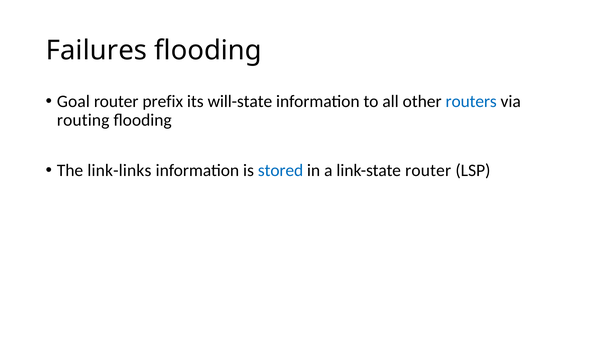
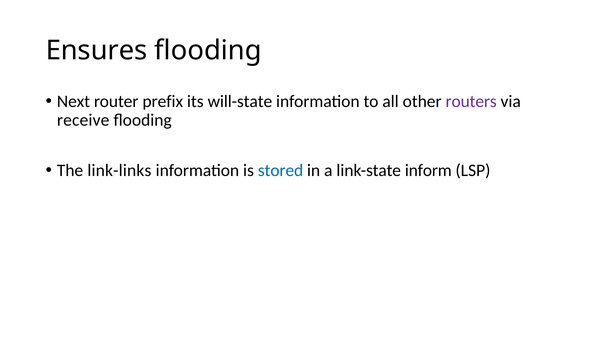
Failures: Failures -> Ensures (96, 50)
Goal: Goal -> Next (73, 101)
routers colour: blue -> purple (471, 101)
routing: routing -> receive (83, 120)
link-state router: router -> inform (428, 170)
